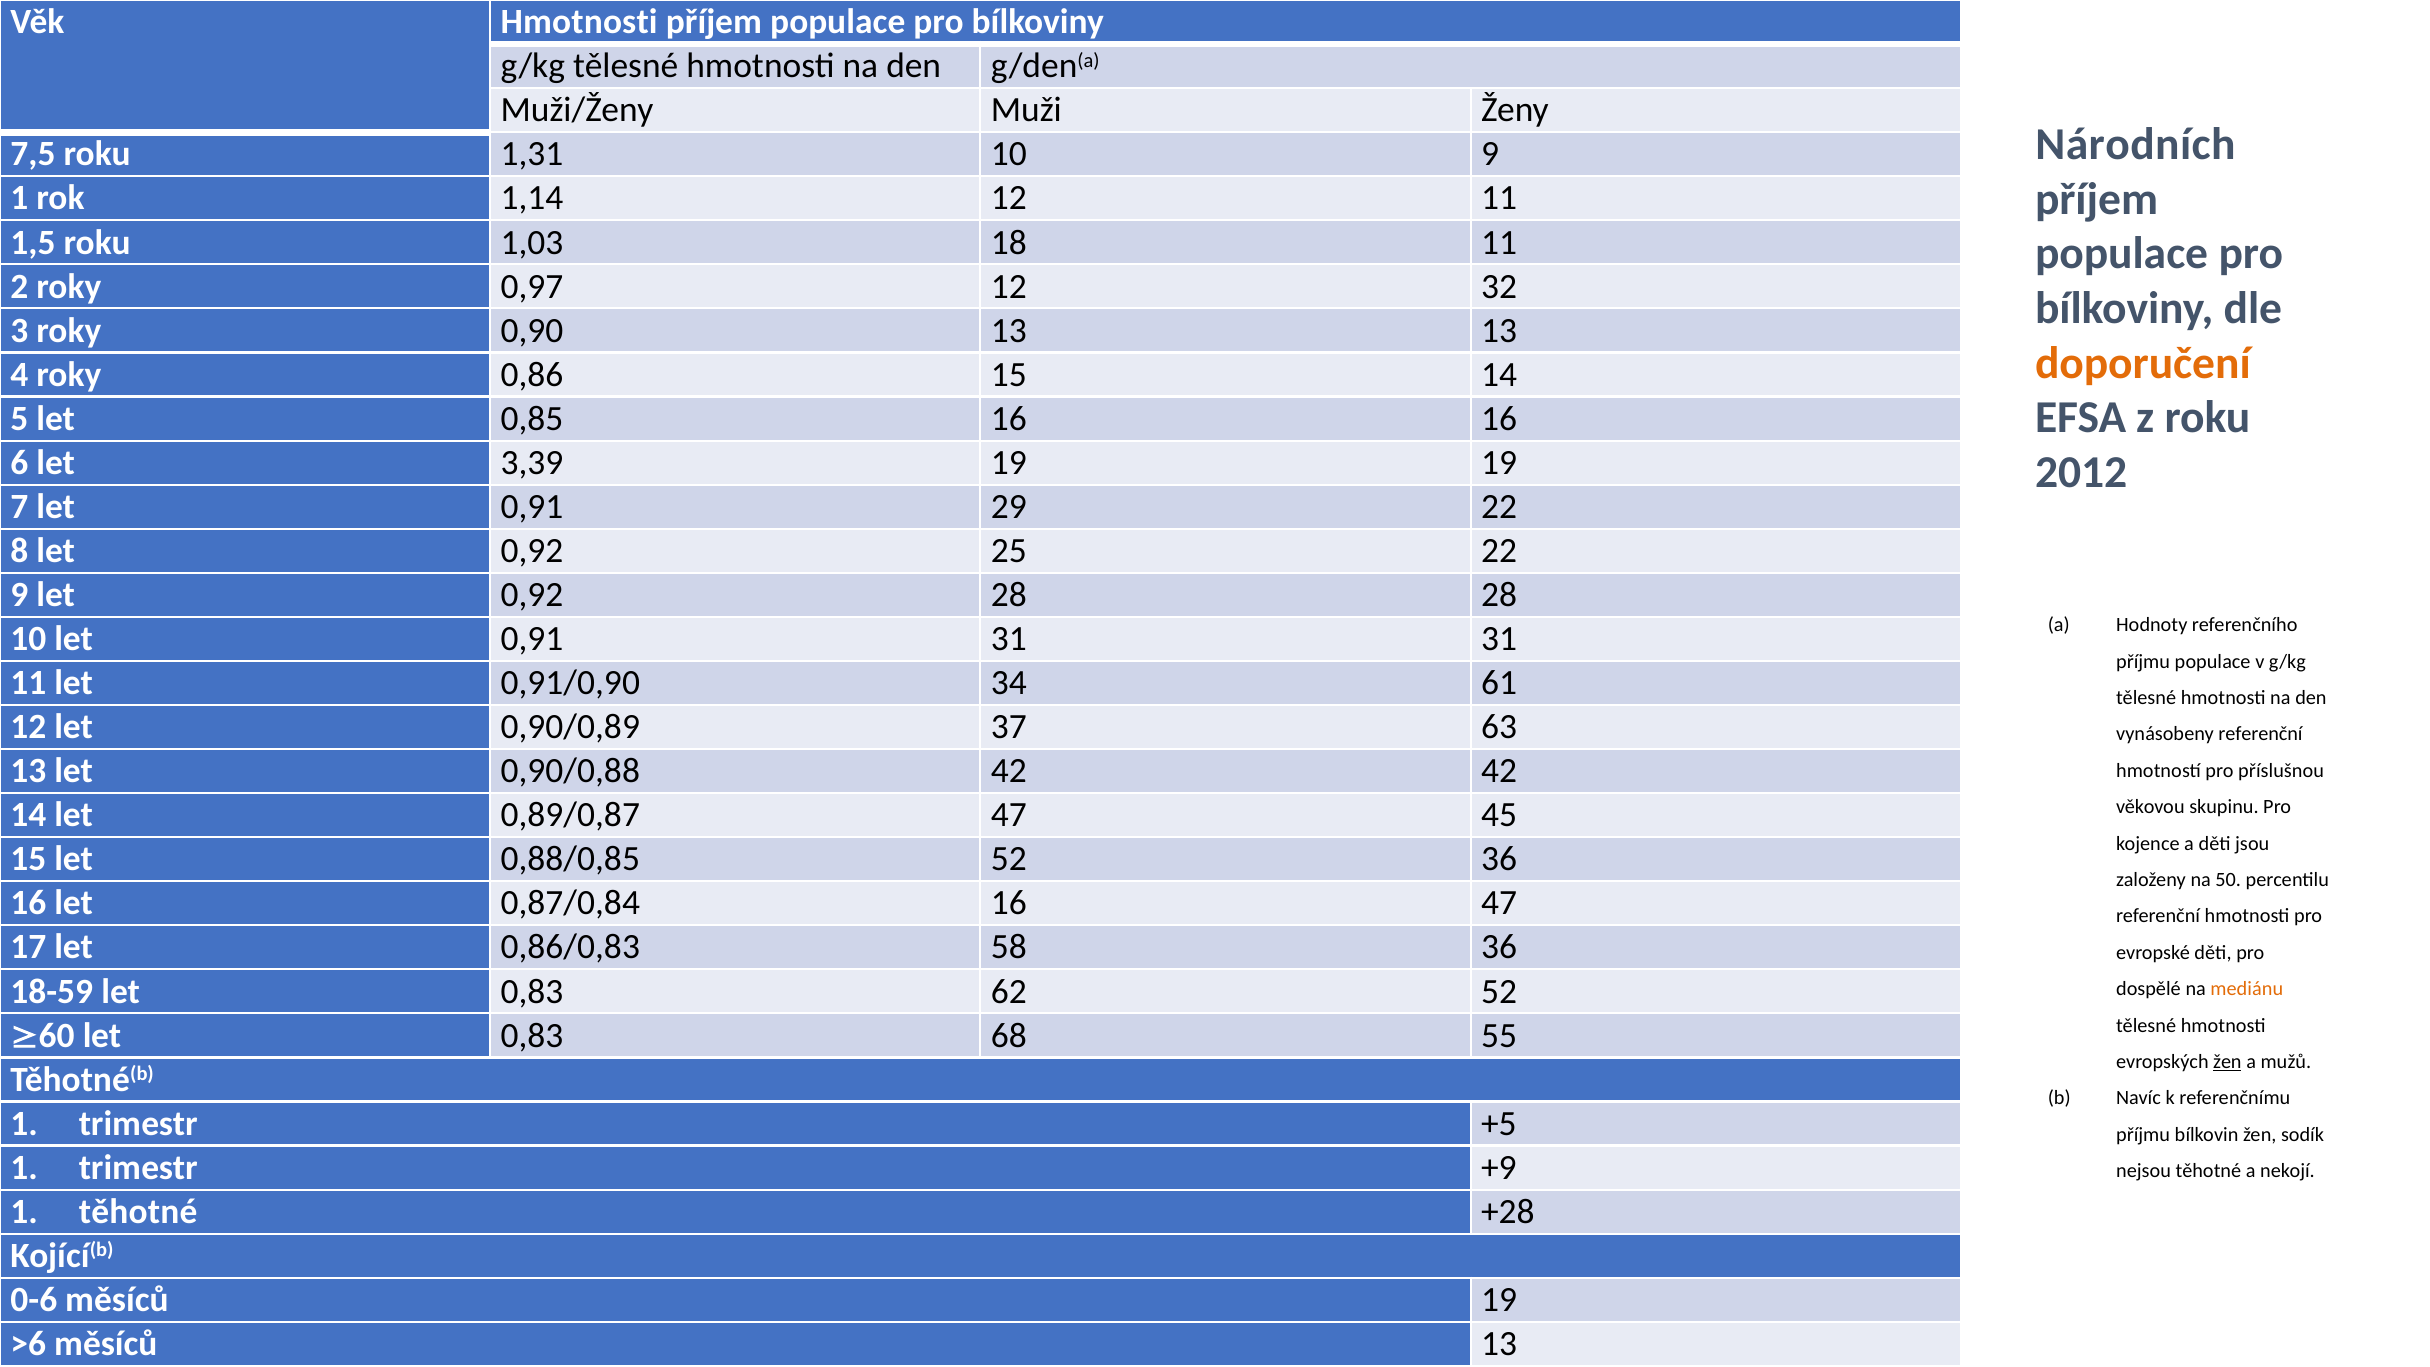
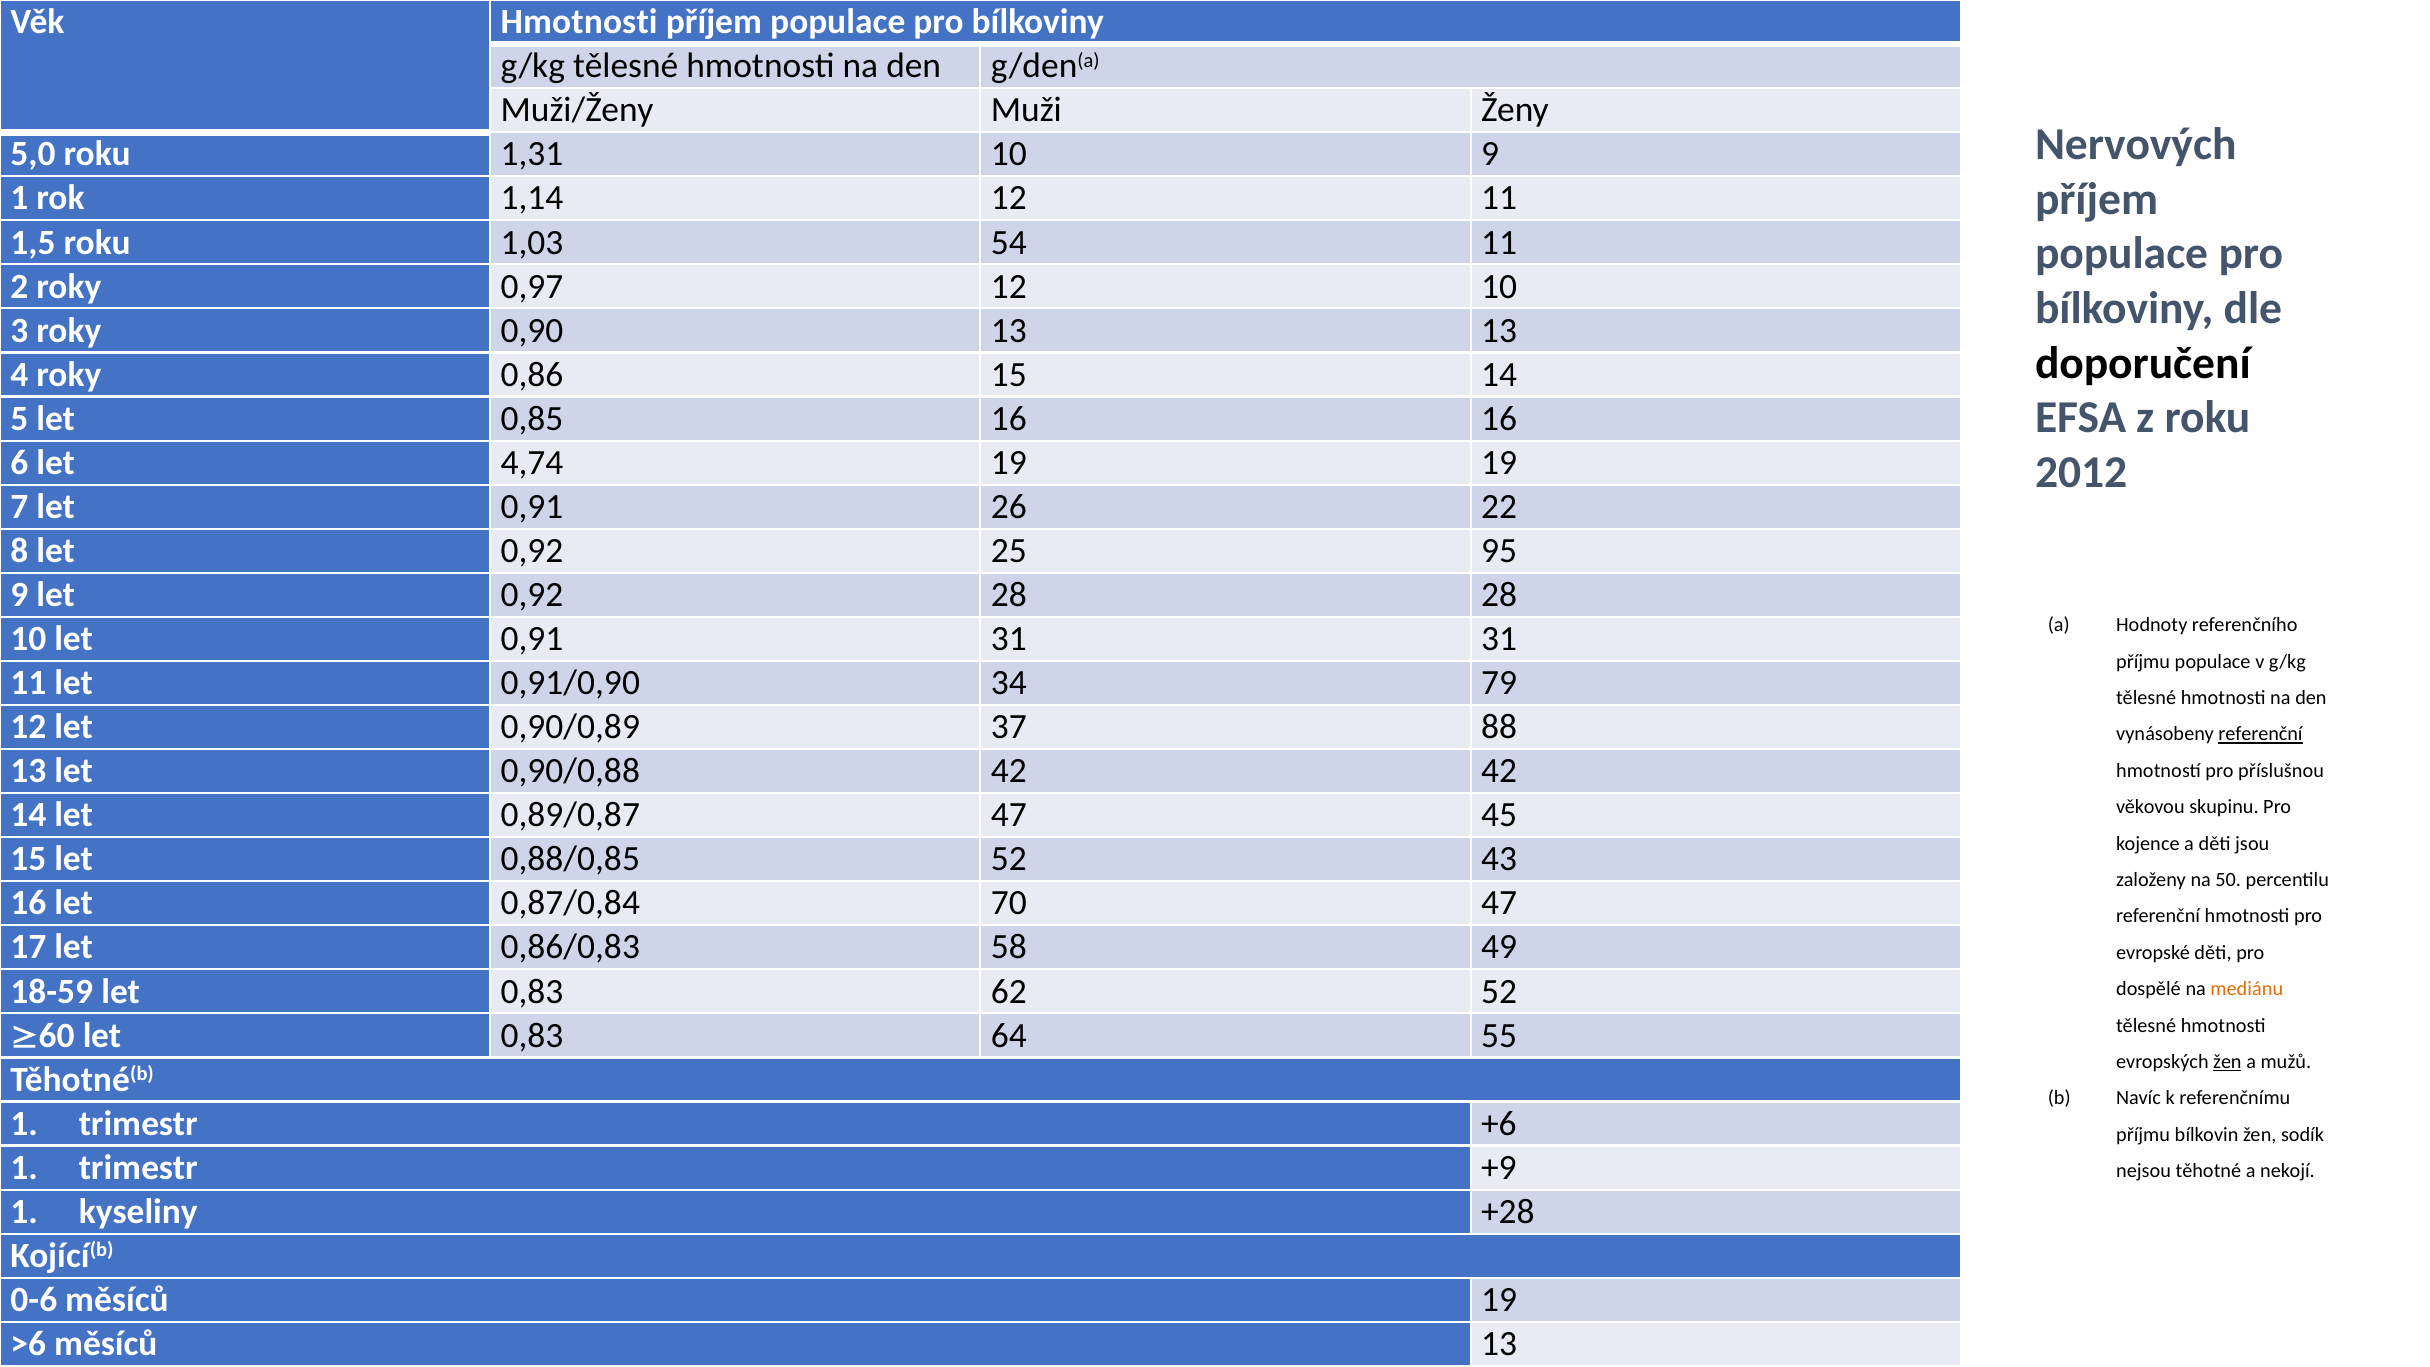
Národních: Národních -> Nervových (2136, 144)
7,5: 7,5 -> 5,0 (33, 154)
18: 18 -> 54 (1009, 242)
12 32: 32 -> 10 (1499, 286)
doporučení colour: orange -> black (2143, 363)
3,39: 3,39 -> 4,74 (532, 463)
29: 29 -> 26 (1009, 507)
25 22: 22 -> 95 (1499, 551)
61: 61 -> 79 (1499, 683)
63: 63 -> 88 (1499, 727)
referenční underline: none -> present (2260, 734)
52 36: 36 -> 43 (1499, 859)
0,87/0,84 16: 16 -> 70 (1009, 903)
58 36: 36 -> 49 (1499, 947)
68: 68 -> 64 (1009, 1035)
+5: +5 -> +6 (1499, 1123)
1 těhotné: těhotné -> kyseliny (138, 1212)
